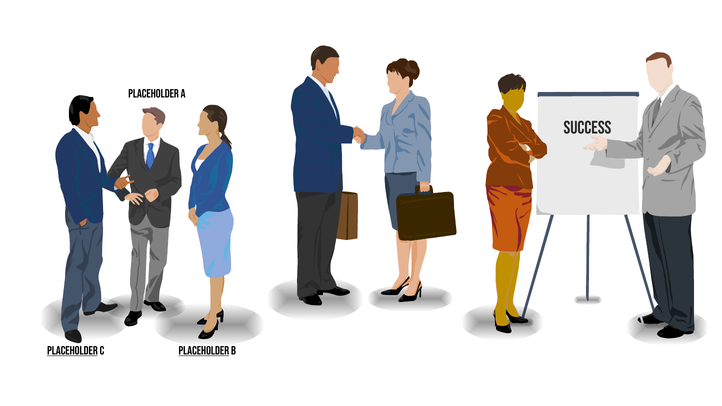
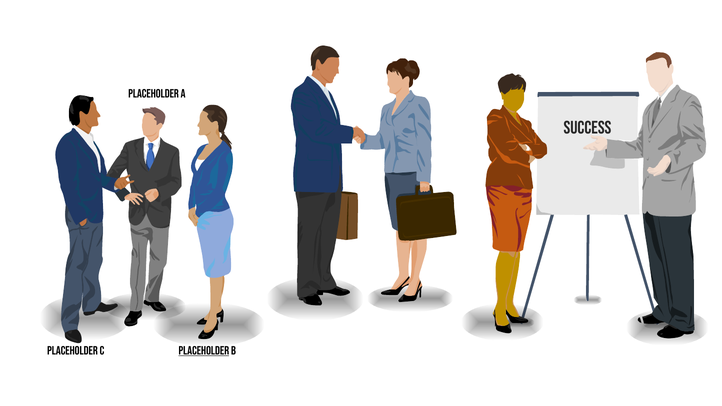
Placeholder underline: present -> none (72, 351)
